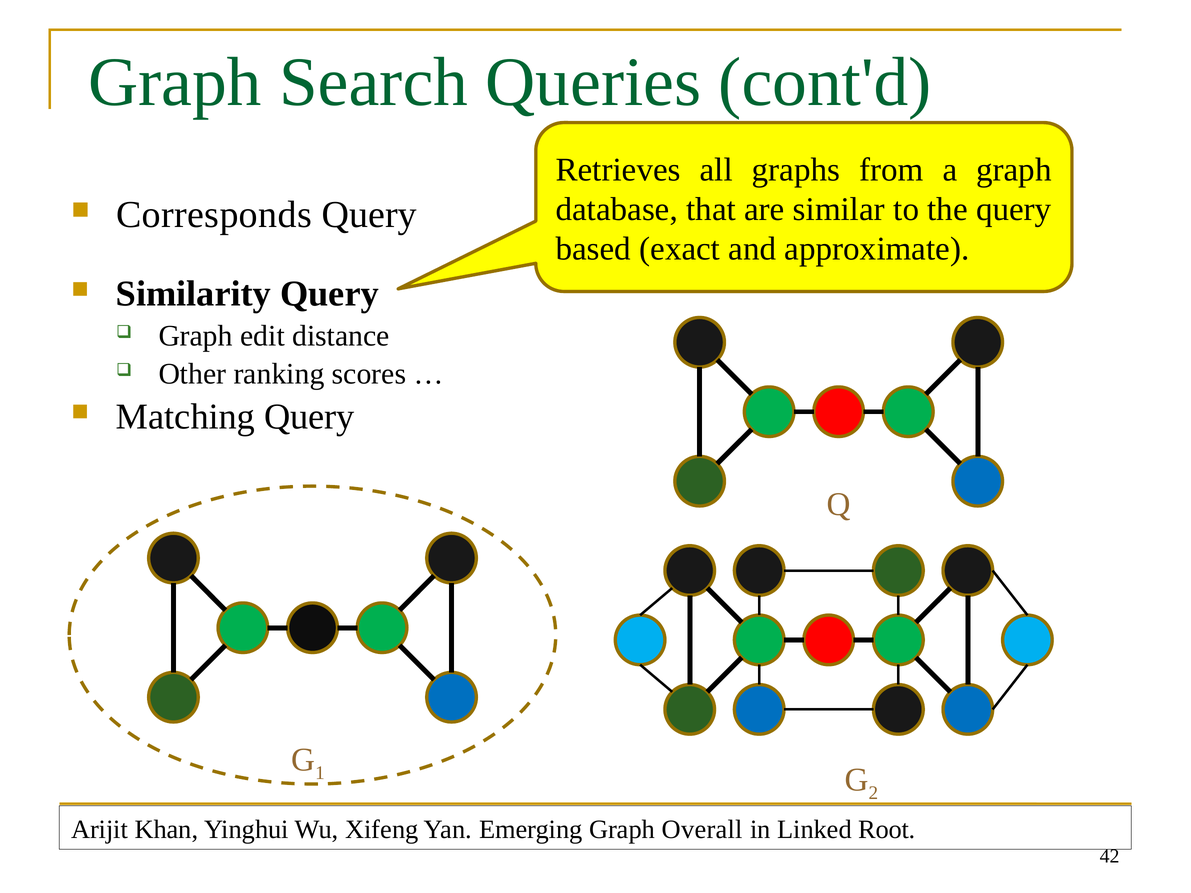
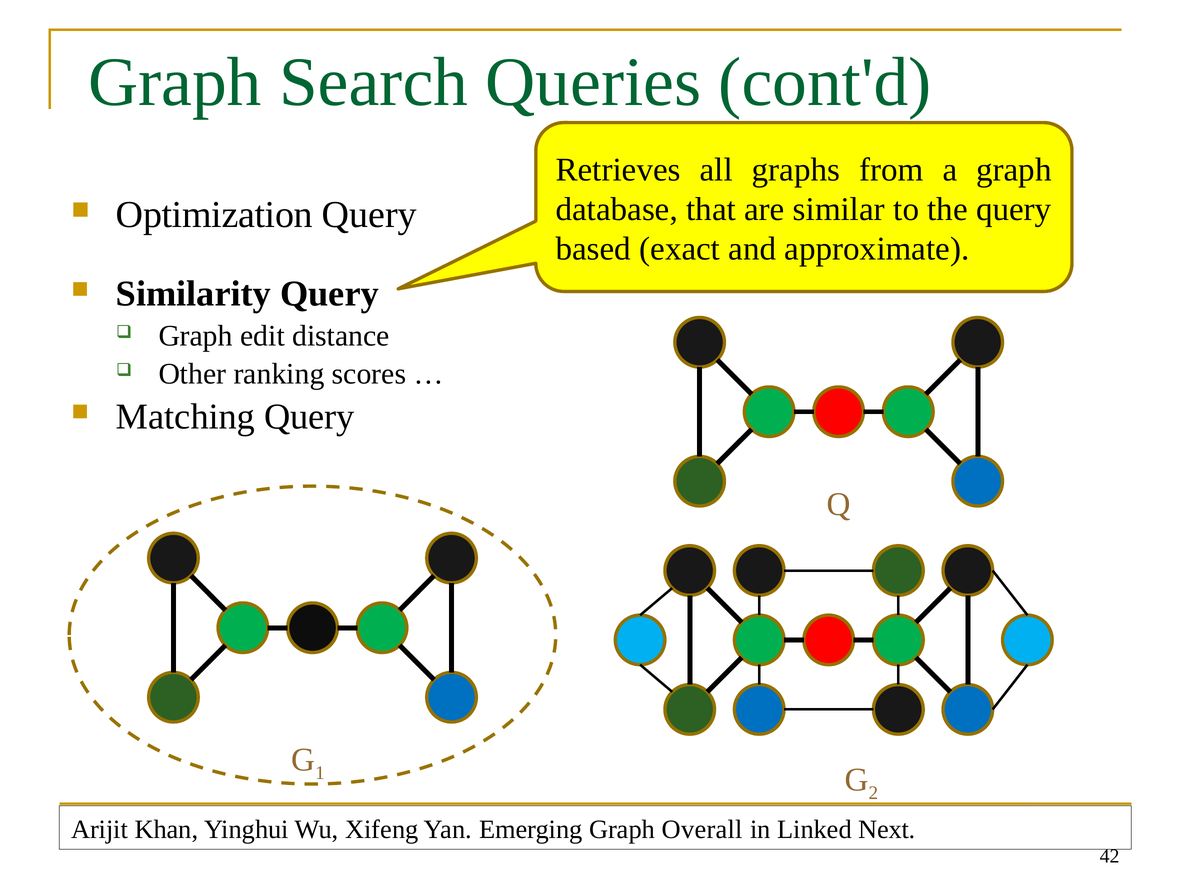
Corresponds: Corresponds -> Optimization (214, 215)
Root: Root -> Next (887, 830)
